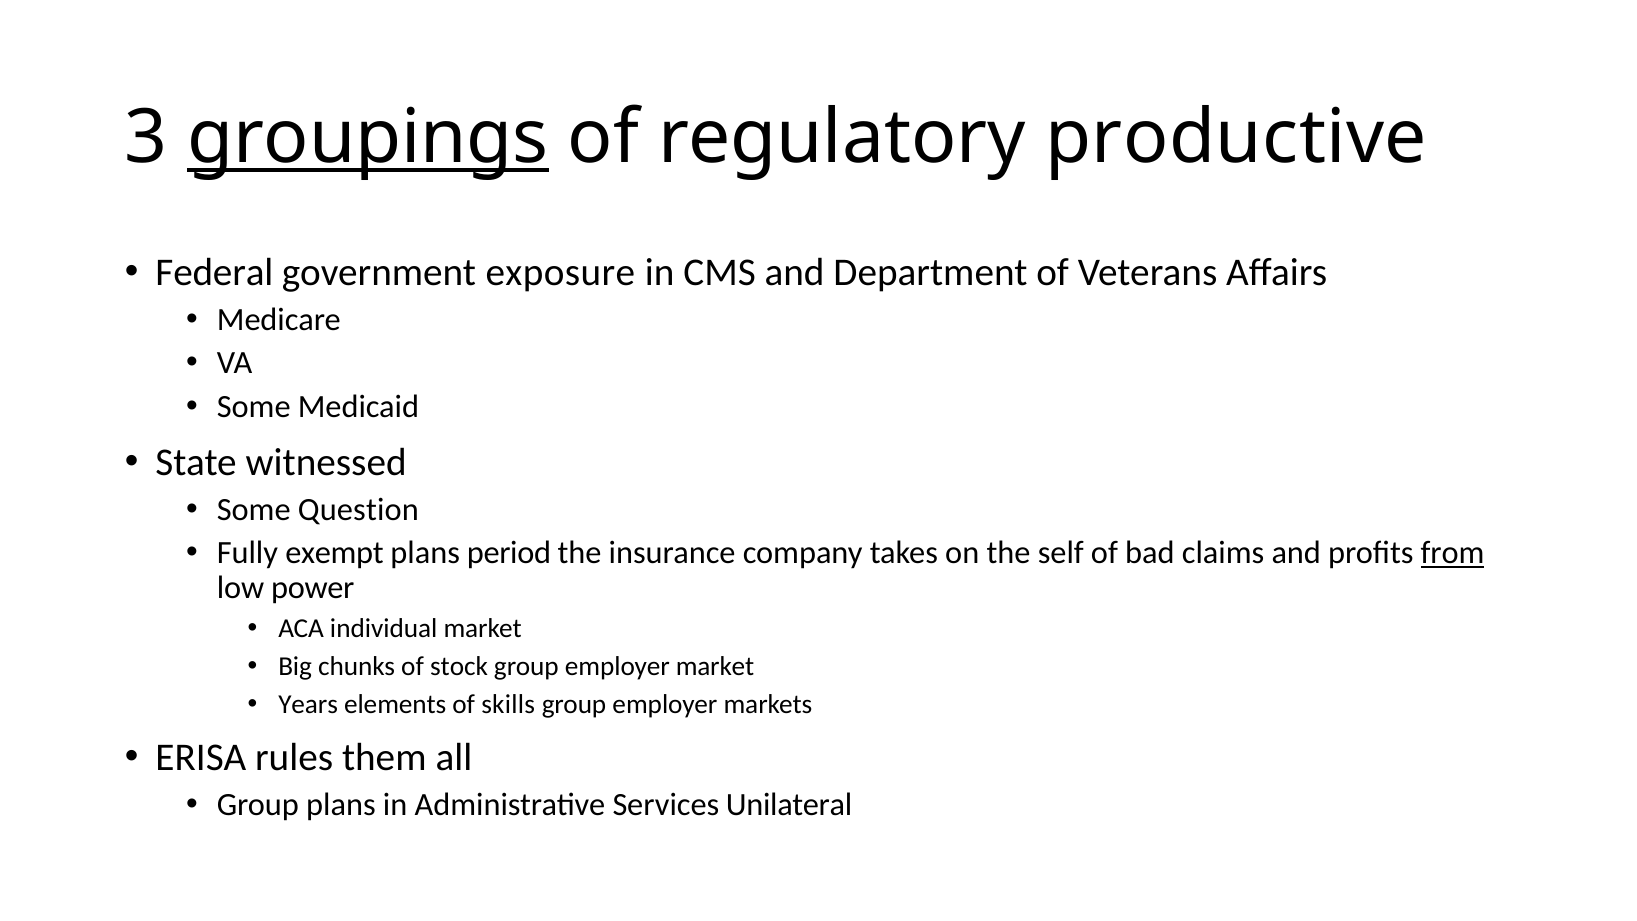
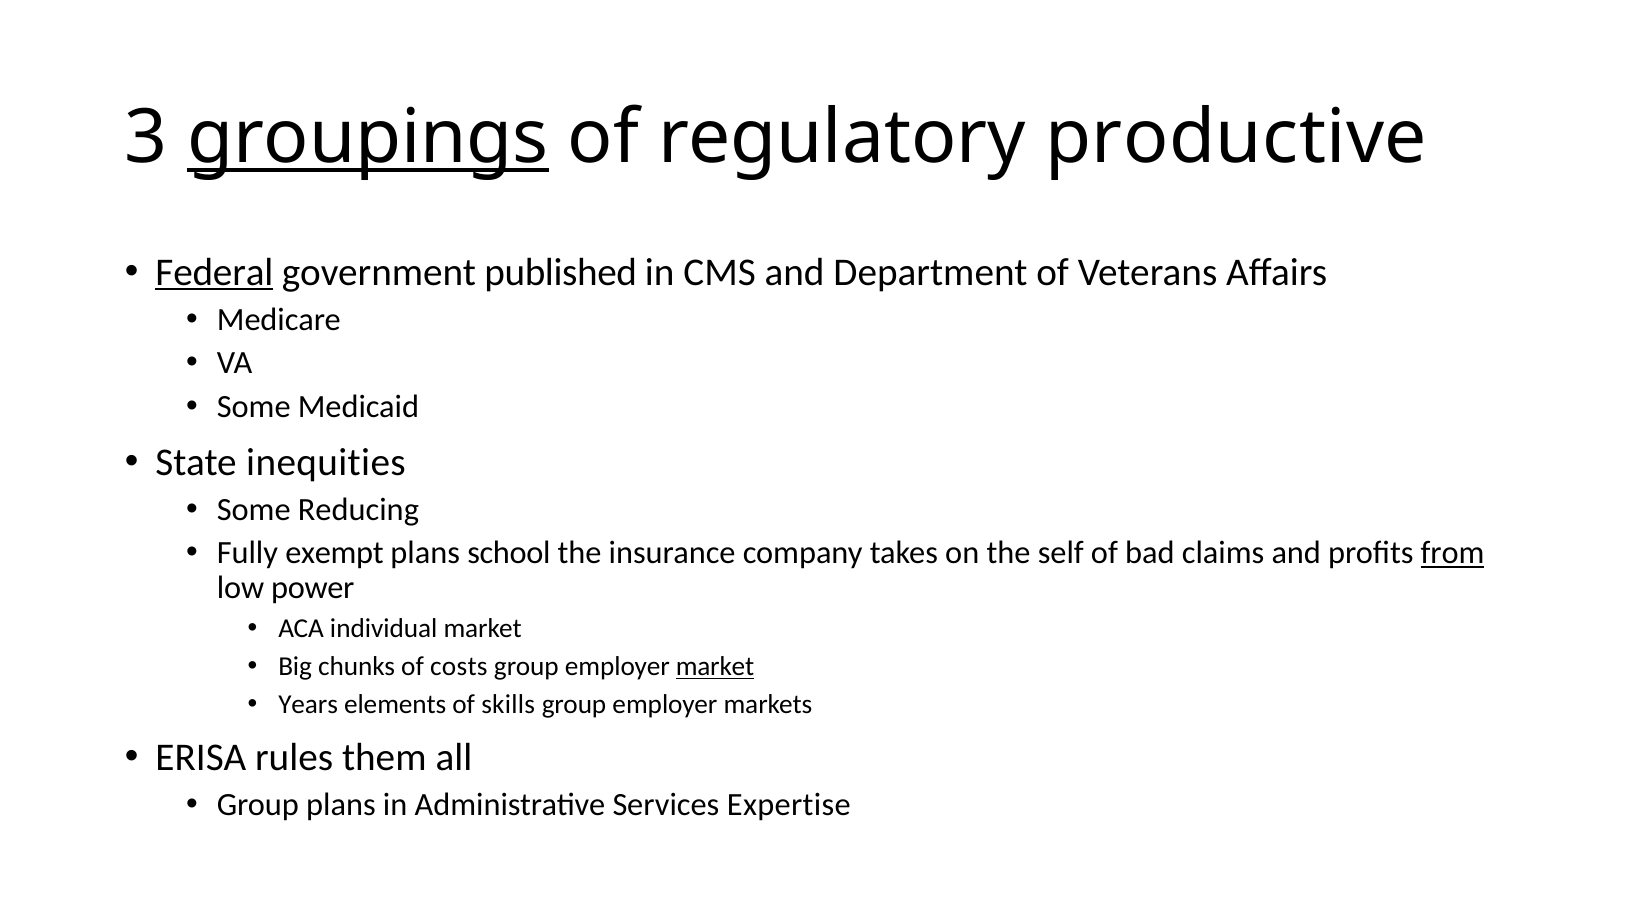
Federal underline: none -> present (214, 272)
exposure: exposure -> published (561, 272)
witnessed: witnessed -> inequities (326, 462)
Question: Question -> Reducing (358, 509)
period: period -> school (509, 553)
stock: stock -> costs (459, 667)
market underline: none -> present (715, 667)
Unilateral: Unilateral -> Expertise (789, 805)
